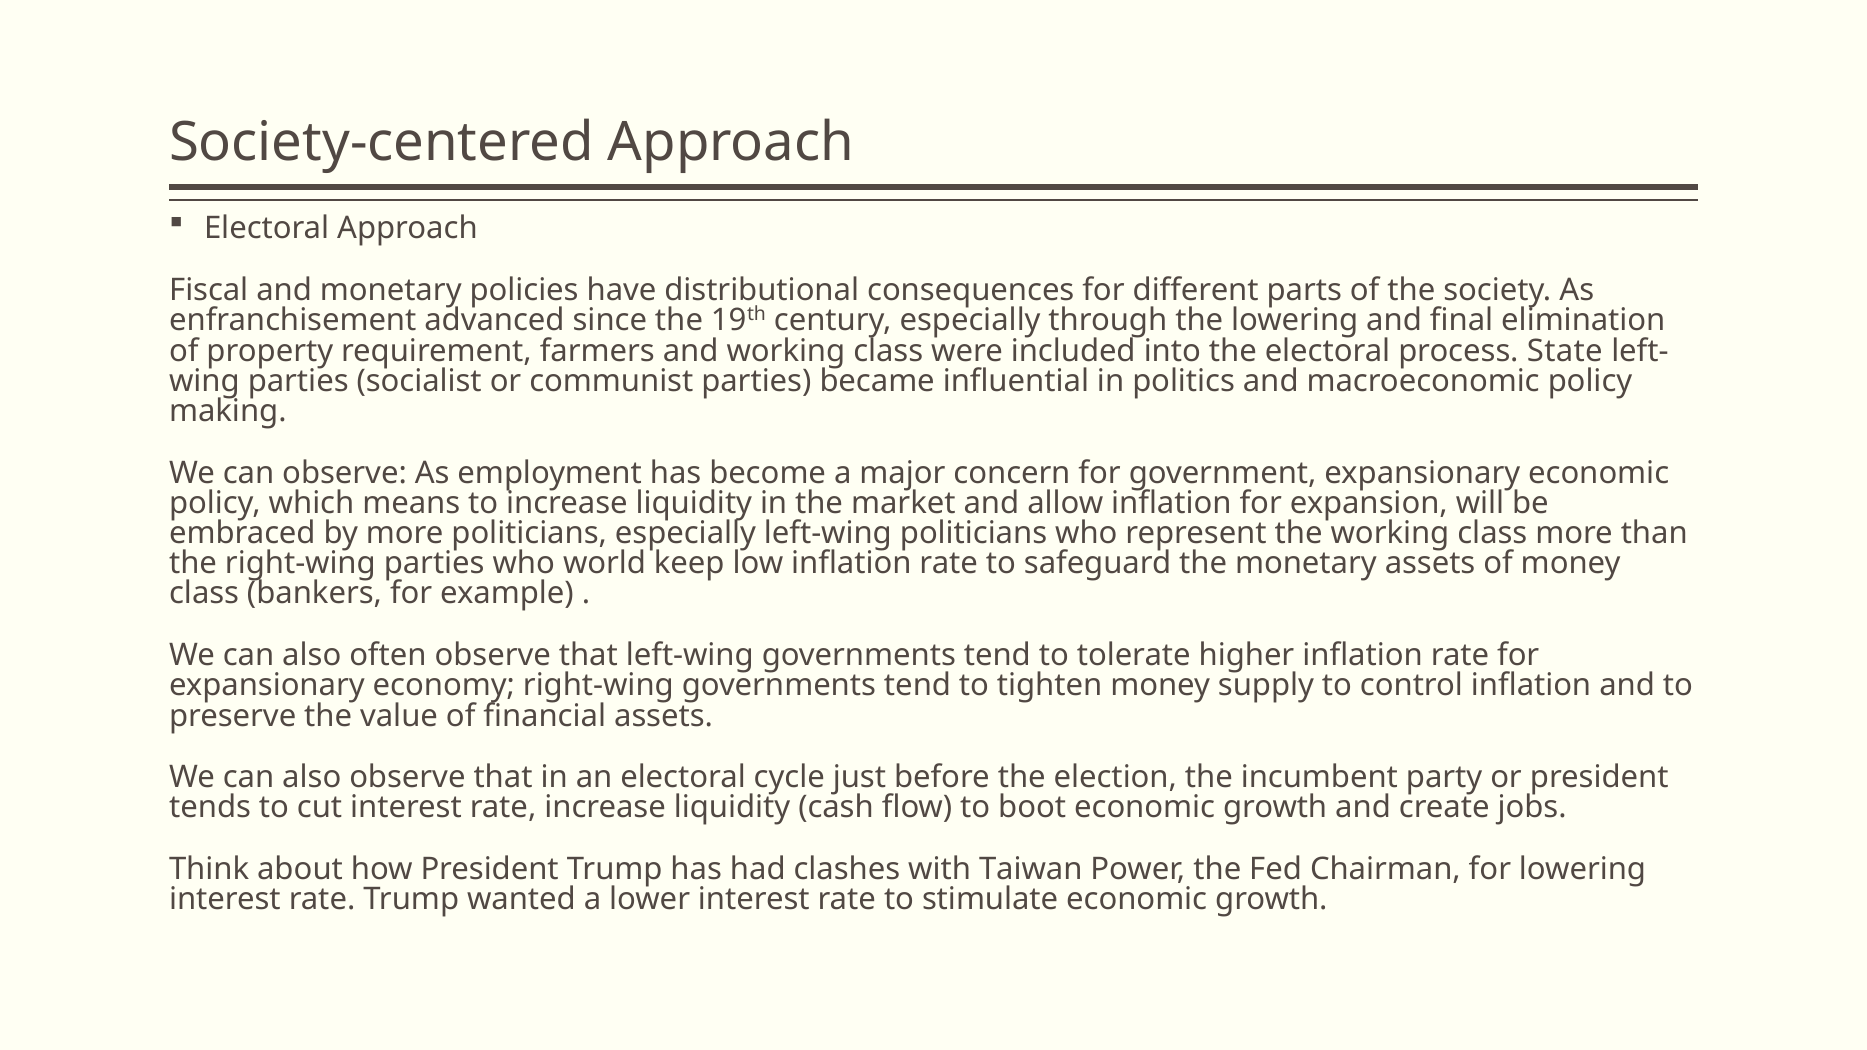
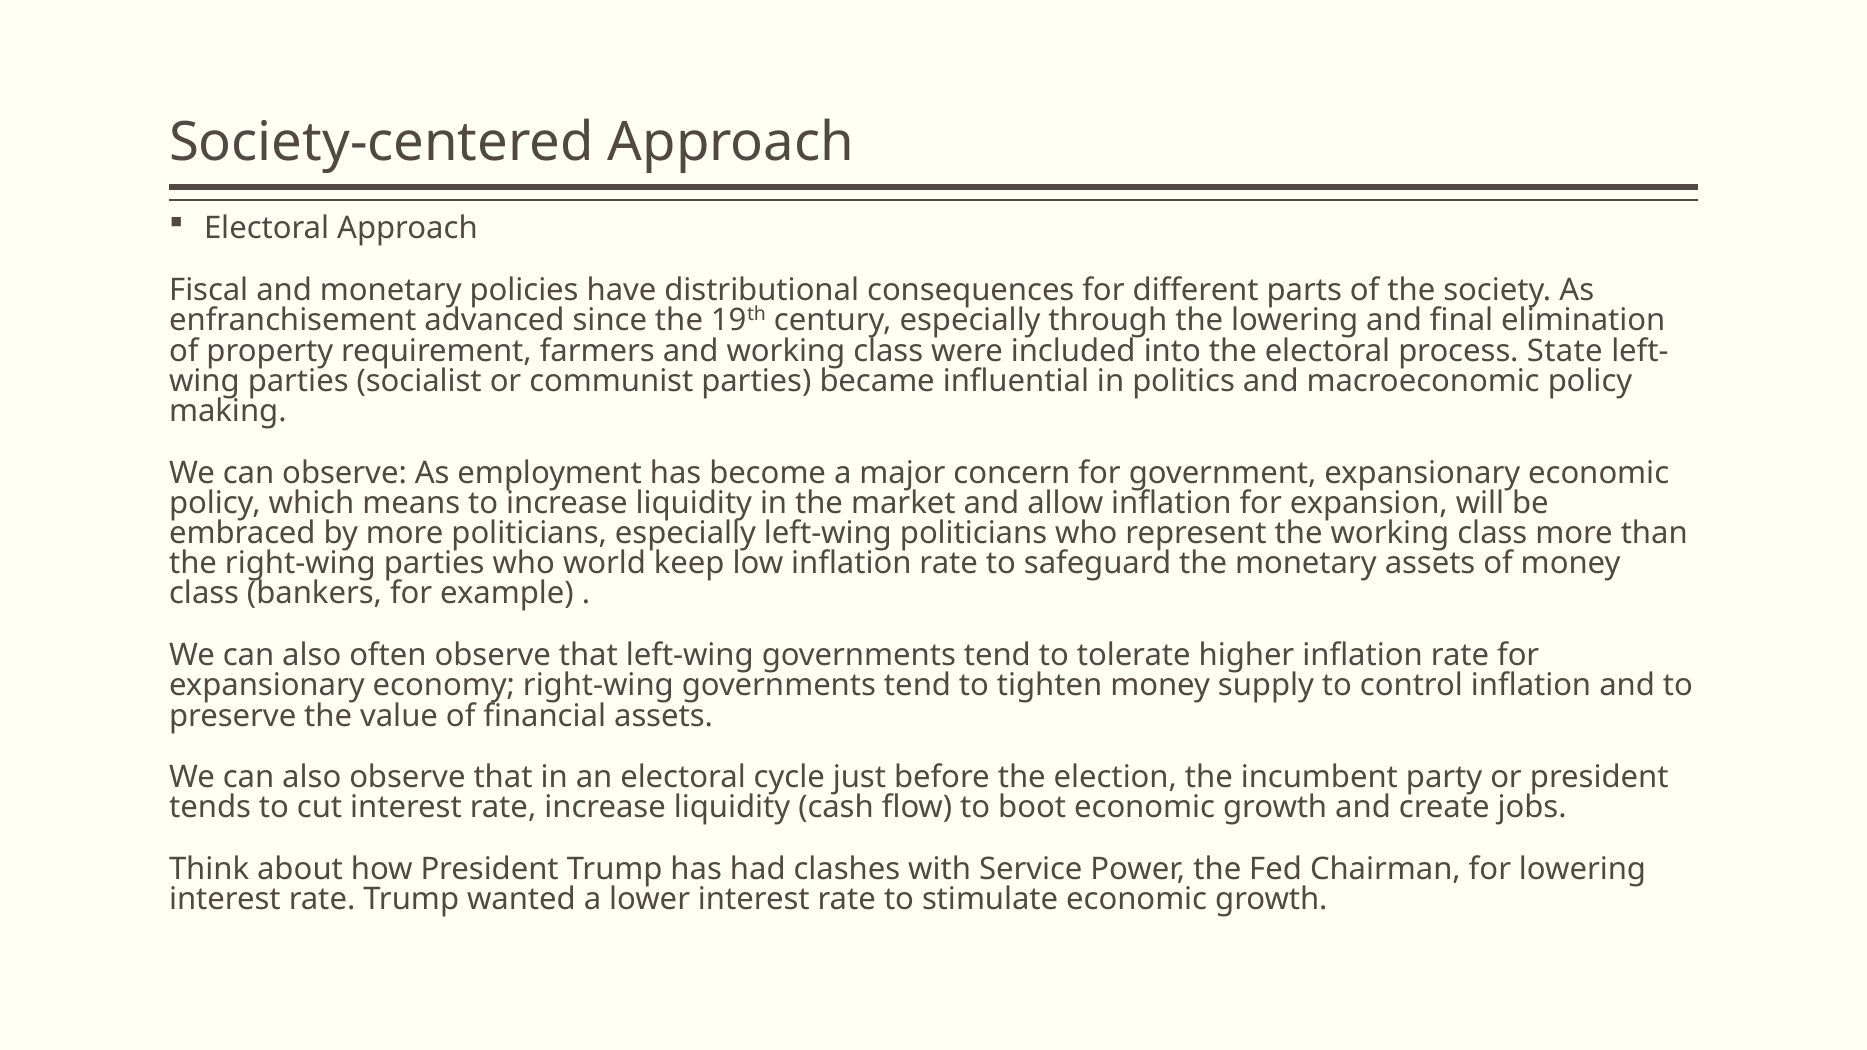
Taiwan: Taiwan -> Service (1031, 870)
